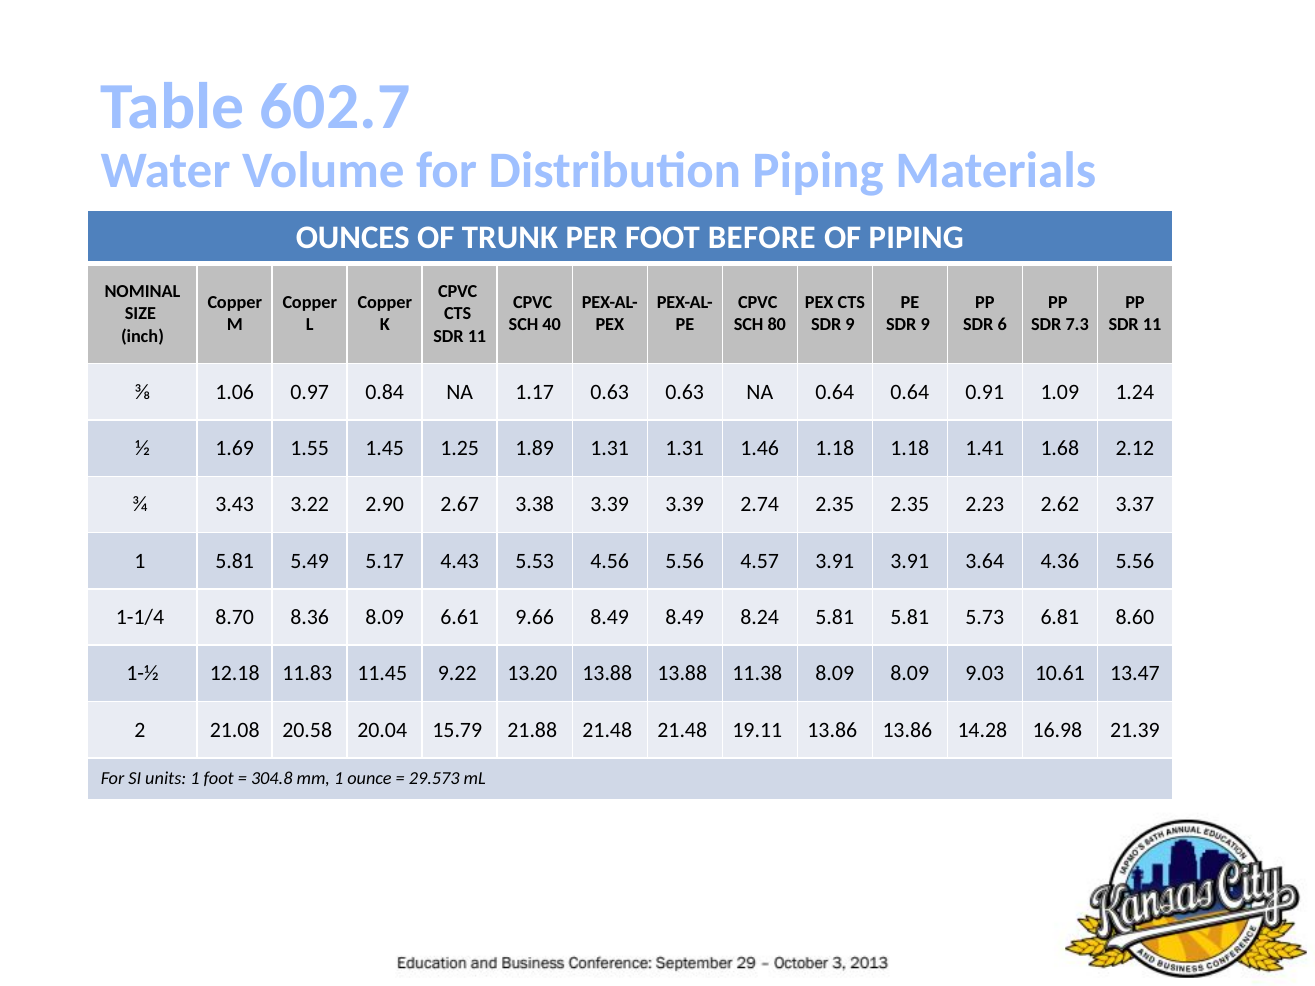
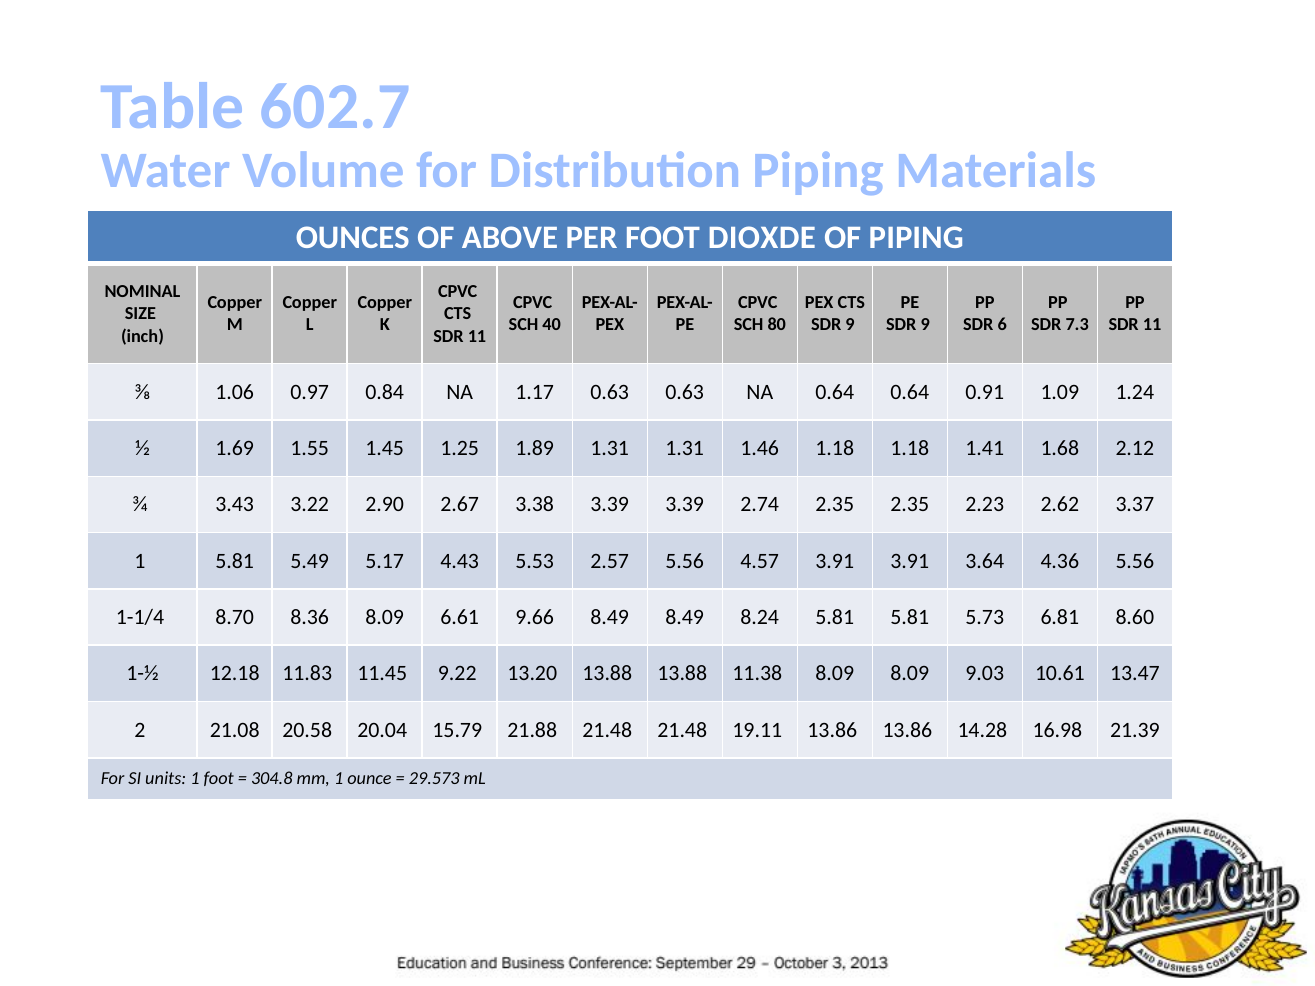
TRUNK: TRUNK -> ABOVE (510, 237)
BEFORE: BEFORE -> DIOXDE (762, 237)
4.56: 4.56 -> 2.57 (610, 561)
